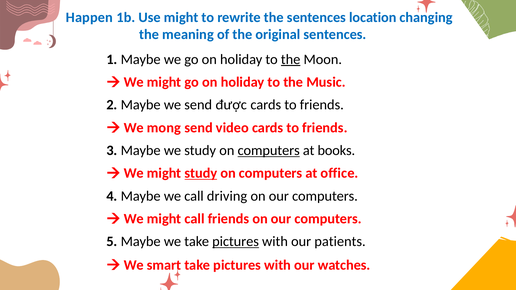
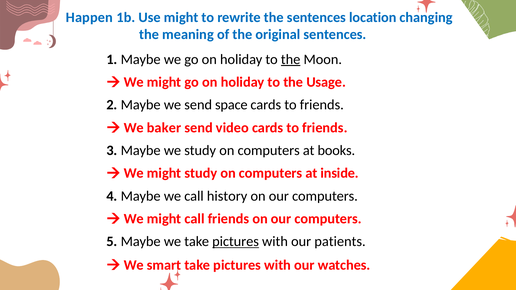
Music: Music -> Usage (326, 82)
được: được -> space (231, 105)
mong: mong -> baker (164, 128)
computers underline: present -> none (269, 151)
study underline: present -> none (201, 173)
office: office -> inside (340, 173)
driving: driving -> history (227, 196)
